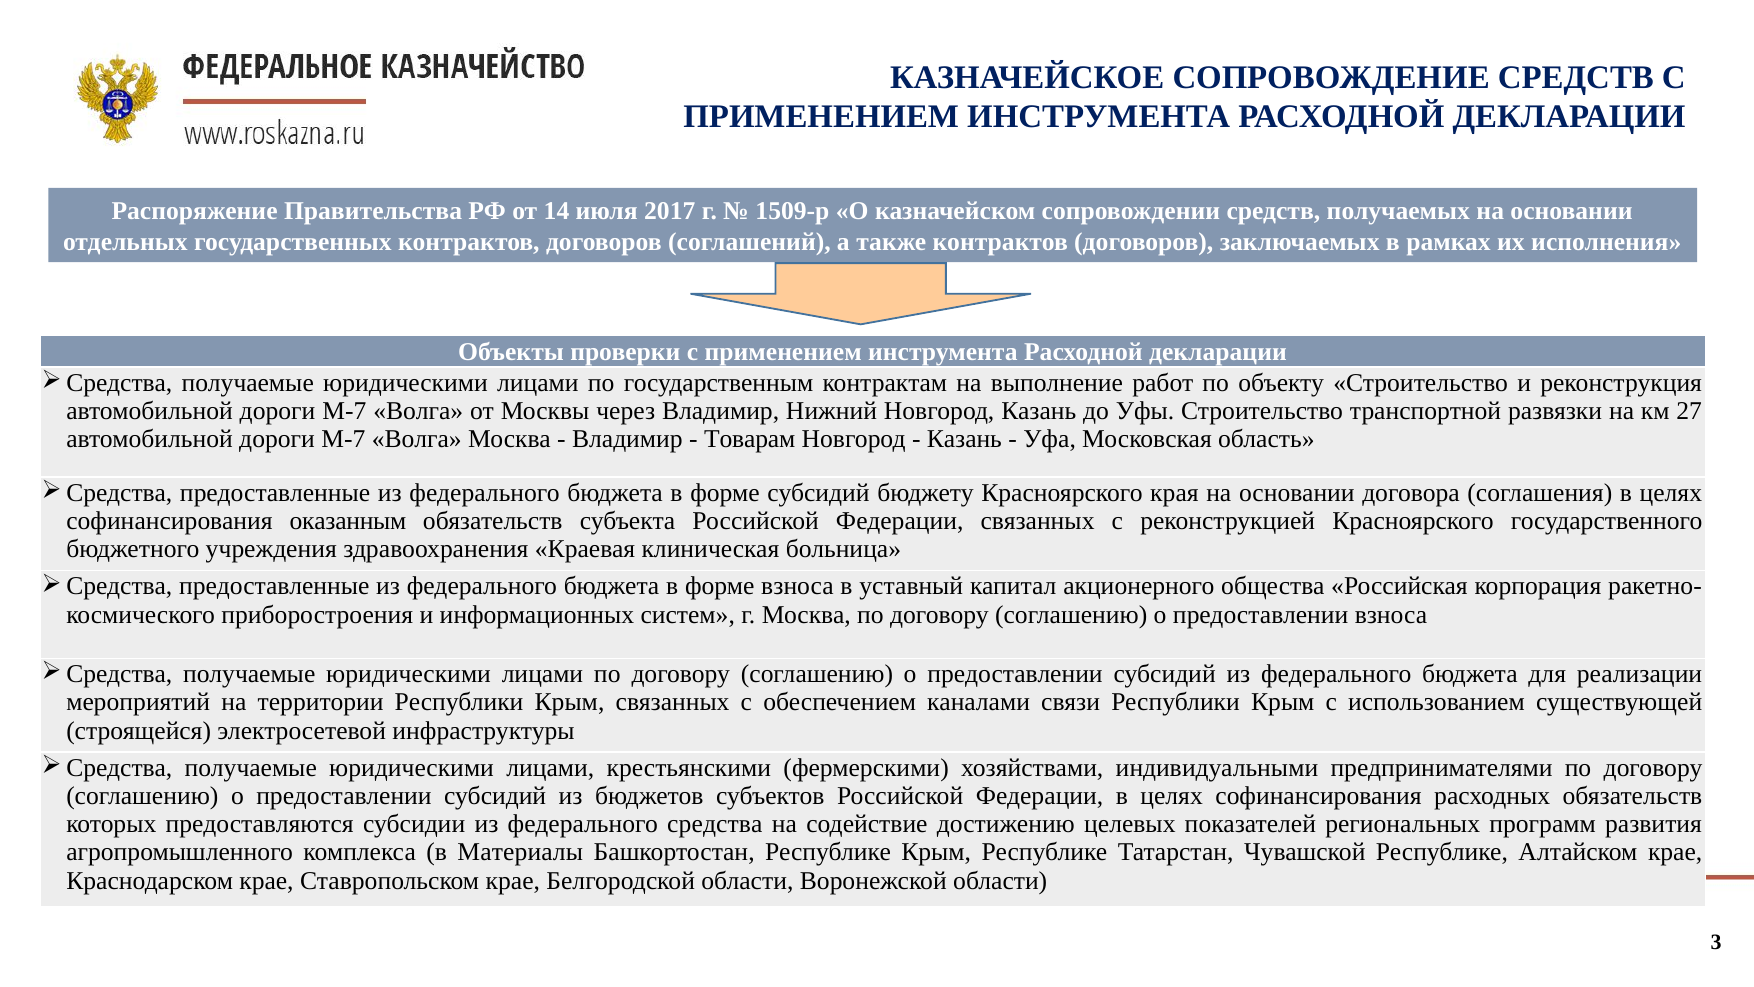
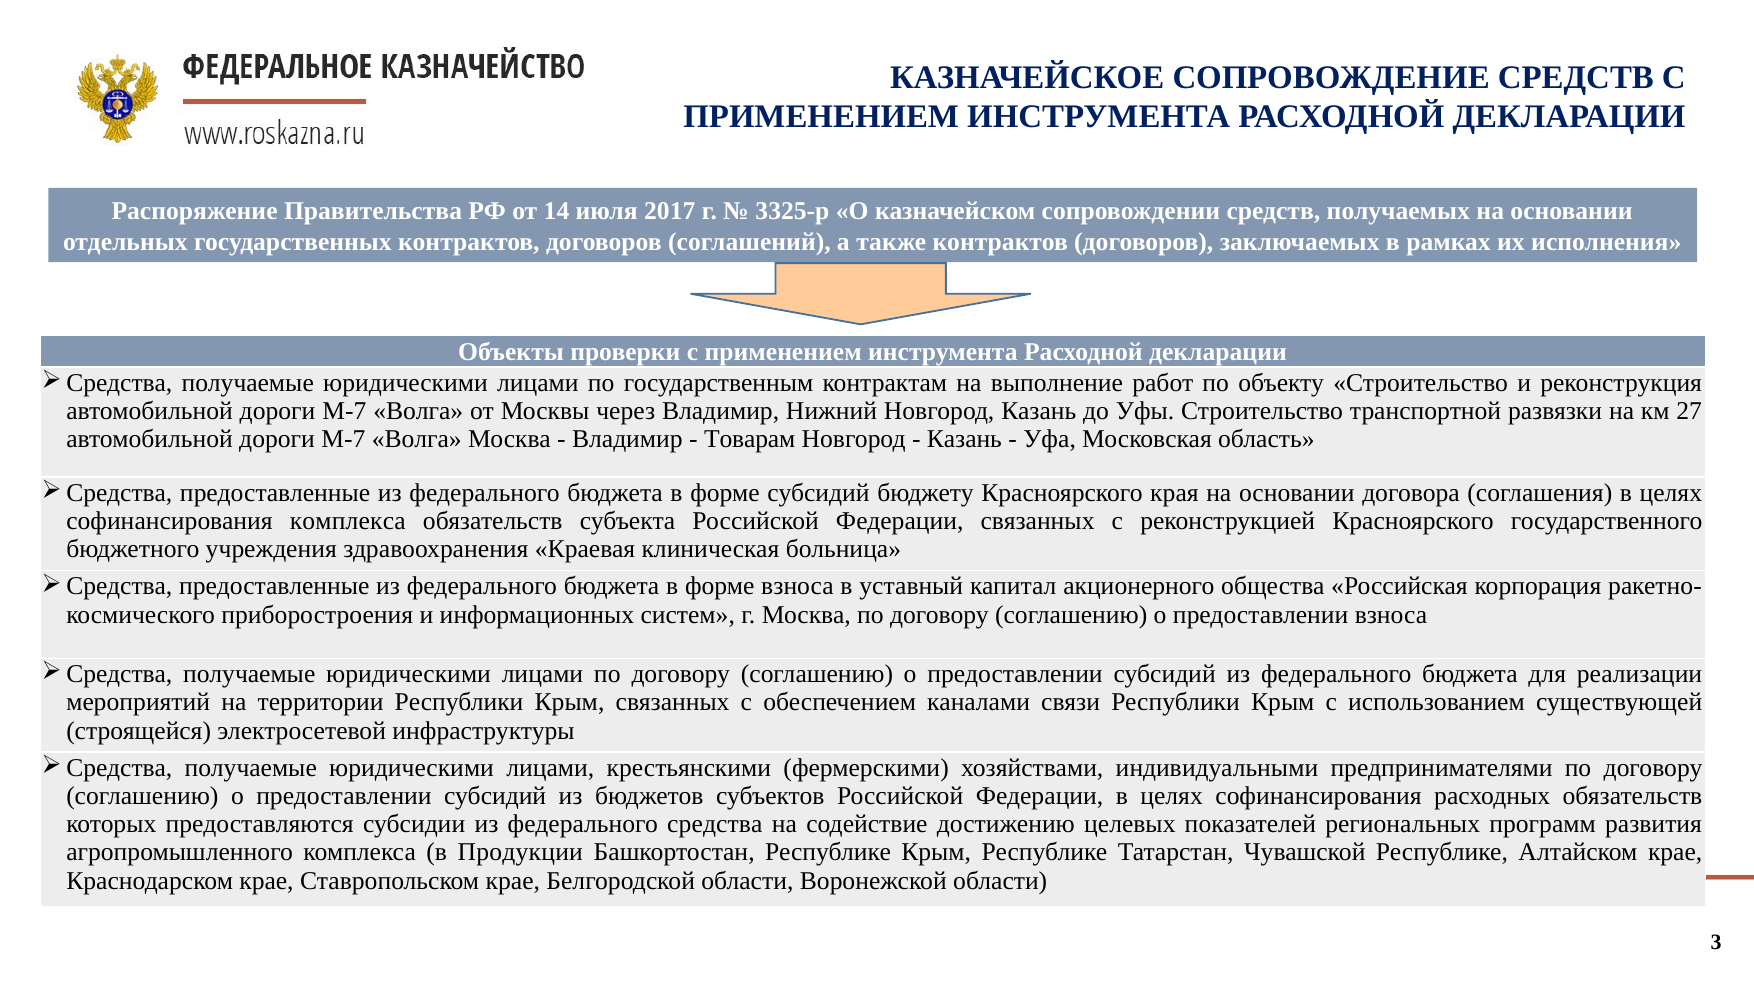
1509-р: 1509-р -> 3325-р (792, 211)
софинансирования оказанным: оказанным -> комплекса (348, 521)
Материалы: Материалы -> Продукции (520, 852)
